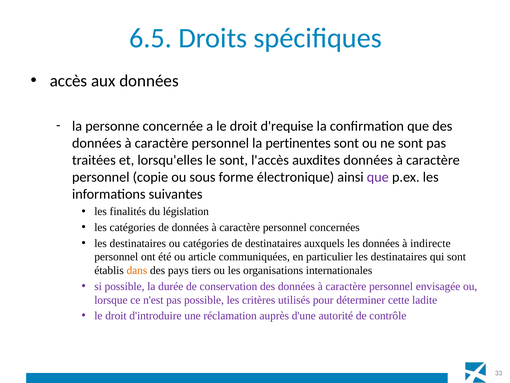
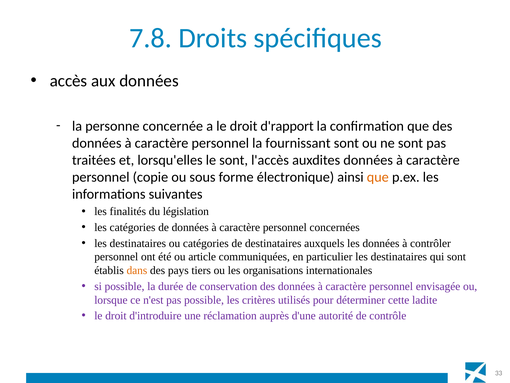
6.5: 6.5 -> 7.8 (151, 38)
d'requise: d'requise -> d'rapport (287, 126)
pertinentes: pertinentes -> fournissant (298, 143)
que colour: purple -> orange (378, 177)
indirecte: indirecte -> contrôler (430, 243)
